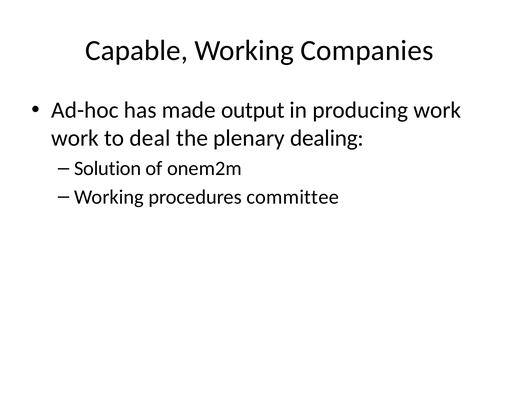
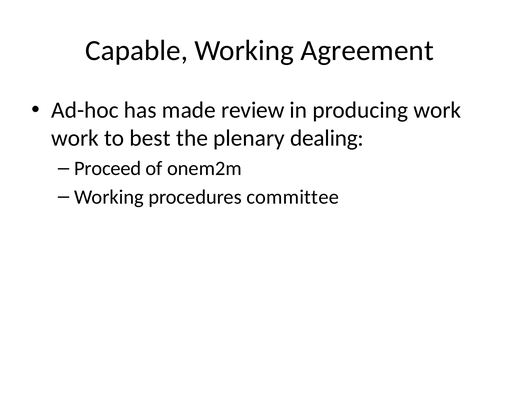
Companies: Companies -> Agreement (367, 51)
output: output -> review (253, 110)
deal: deal -> best (150, 138)
Solution: Solution -> Proceed (108, 169)
